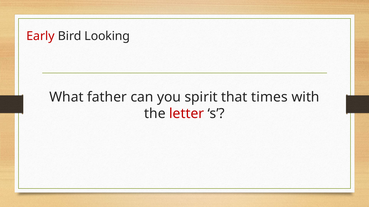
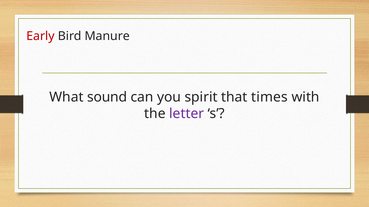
Looking: Looking -> Manure (107, 36)
father: father -> sound (107, 97)
letter colour: red -> purple (187, 114)
